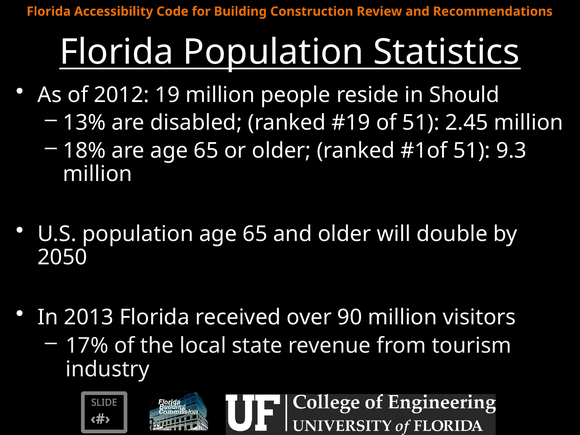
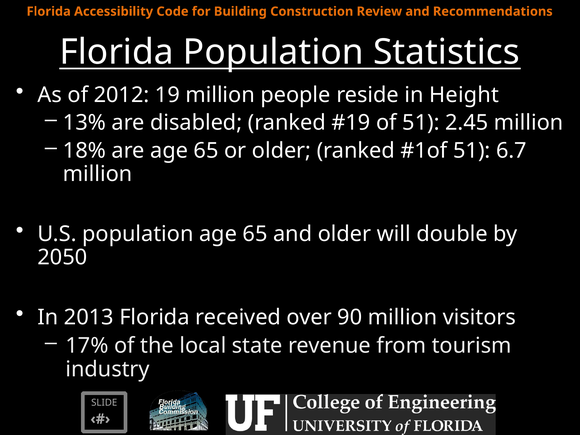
Should: Should -> Height (464, 95)
9.3: 9.3 -> 6.7 (511, 151)
